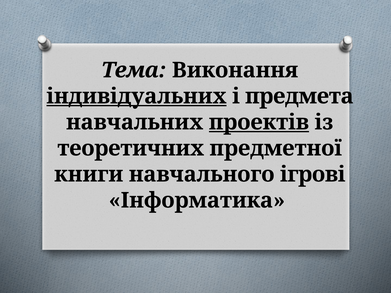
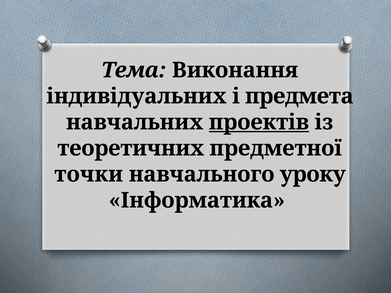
індивідуальних underline: present -> none (137, 96)
книги: книги -> точки (89, 174)
ігрові: ігрові -> уроку (313, 174)
